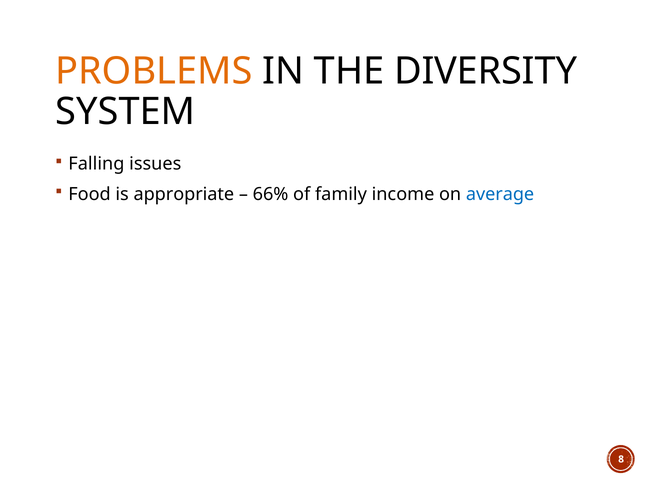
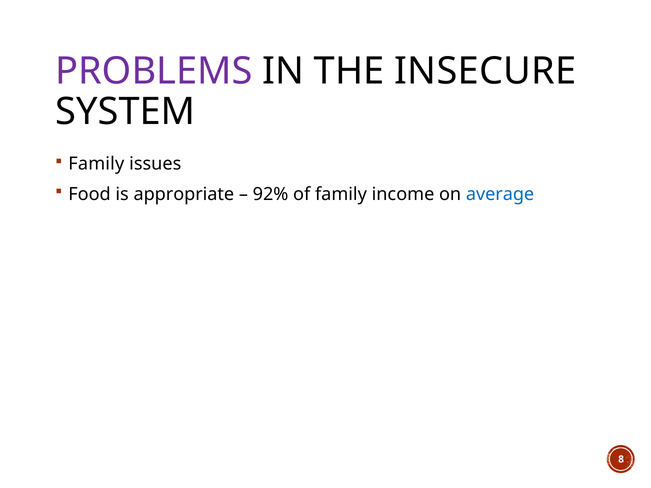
PROBLEMS colour: orange -> purple (154, 71)
DIVERSITY: DIVERSITY -> INSECURE (485, 71)
Falling: Falling -> Family (96, 164)
66%: 66% -> 92% (271, 194)
